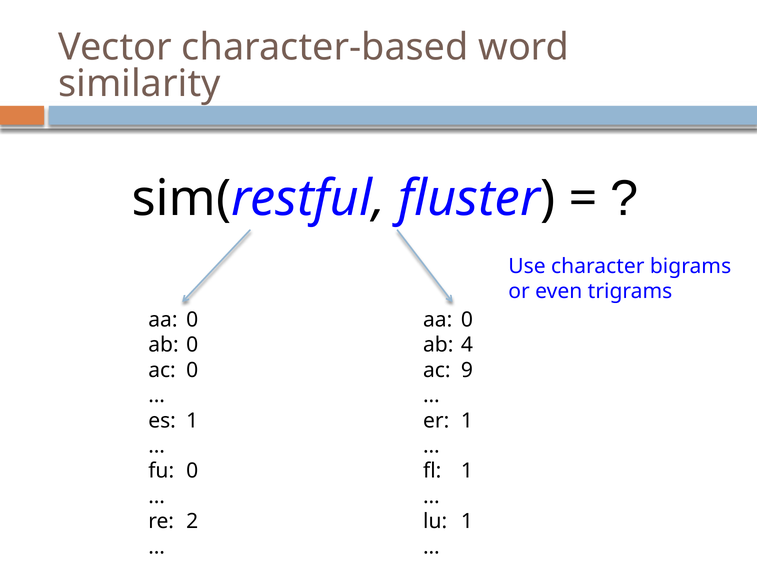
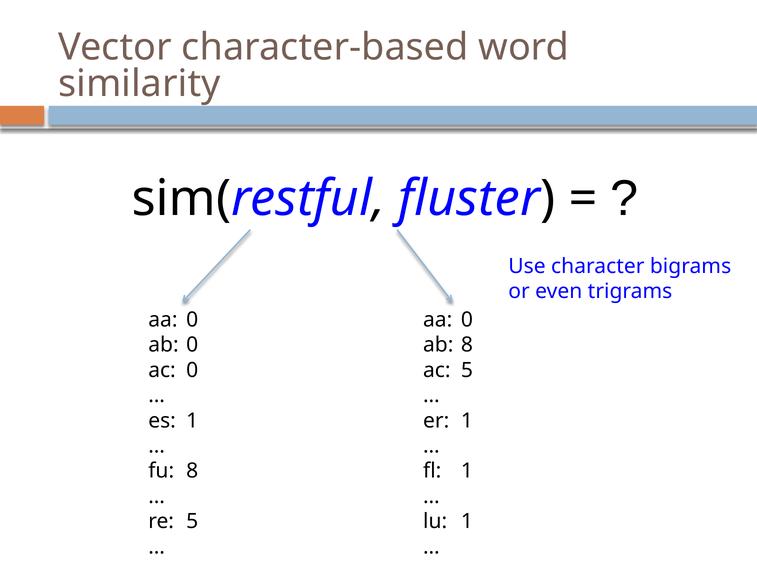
ab 4: 4 -> 8 (467, 345)
ac 9: 9 -> 5 (467, 371)
fu 0: 0 -> 8 (192, 472)
re 2: 2 -> 5 (192, 522)
